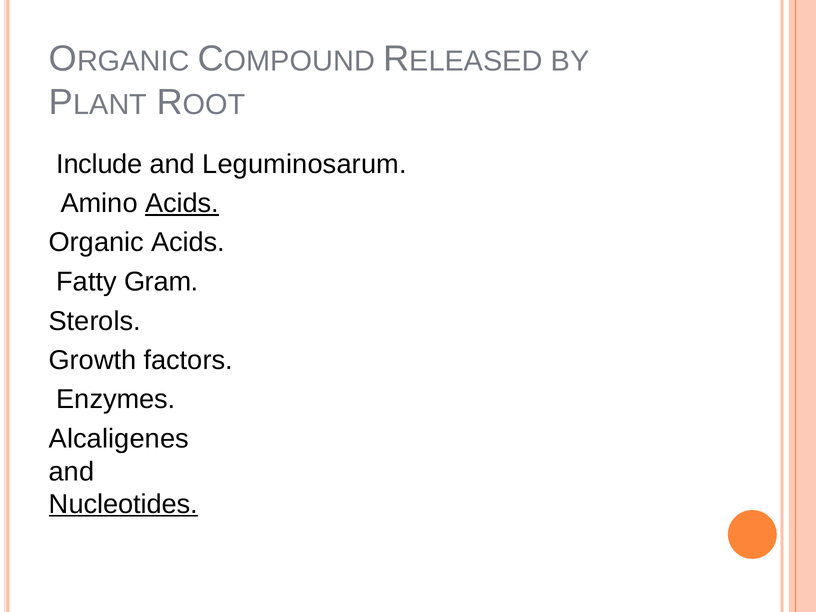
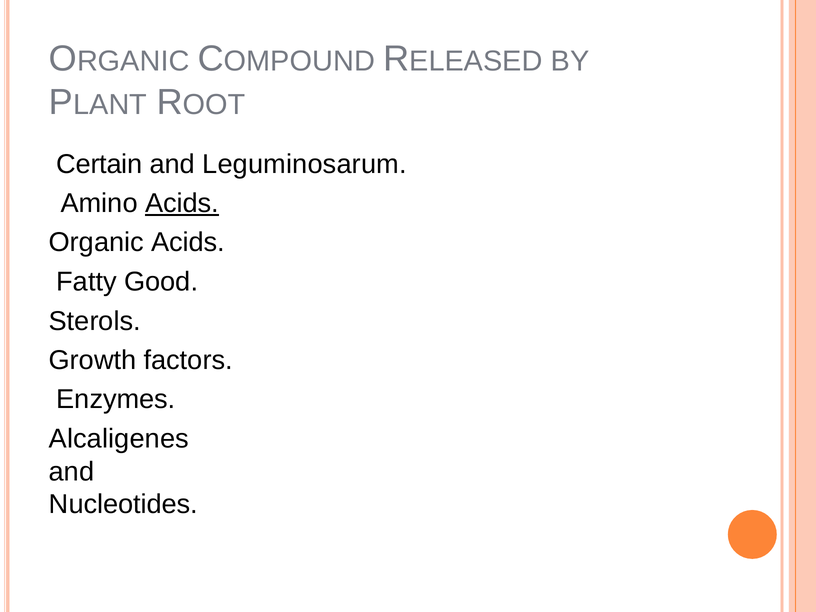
Include: Include -> Certain (99, 164)
Gram: Gram -> Good (161, 282)
Nucleotides underline: present -> none (123, 504)
